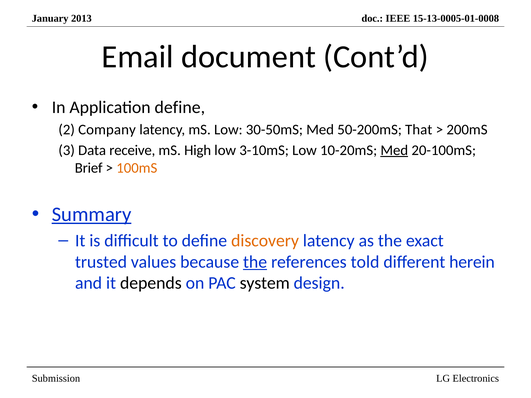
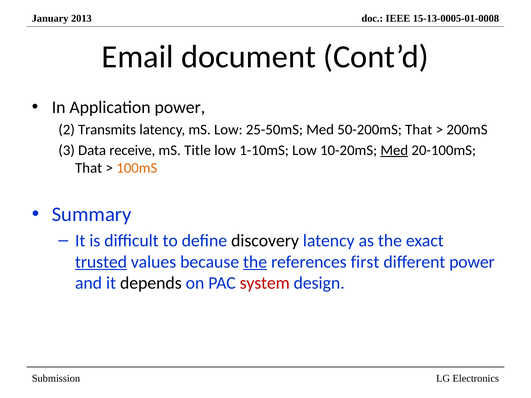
Application define: define -> power (180, 107)
Company: Company -> Transmits (107, 130)
30-50mS: 30-50mS -> 25-50mS (274, 130)
High: High -> Title (198, 150)
3-10mS: 3-10mS -> 1-10mS (264, 150)
Brief: Brief -> That (89, 168)
Summary underline: present -> none (92, 215)
discovery colour: orange -> black (265, 241)
trusted underline: none -> present (101, 262)
told: told -> first (365, 262)
different herein: herein -> power (472, 262)
system colour: black -> red (265, 283)
